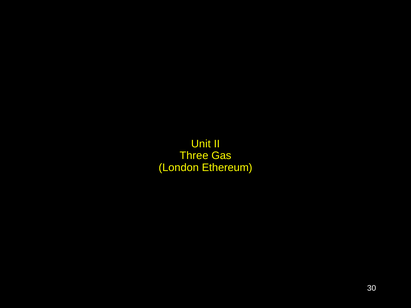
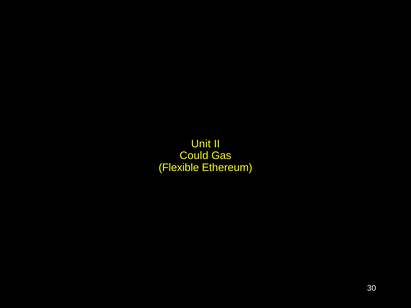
Three: Three -> Could (194, 156)
London: London -> Flexible (179, 168)
